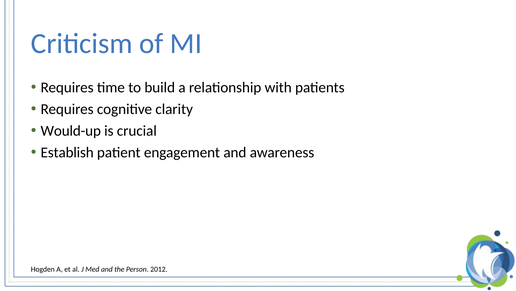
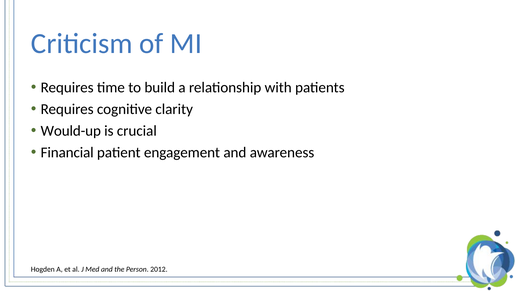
Establish: Establish -> Financial (67, 152)
